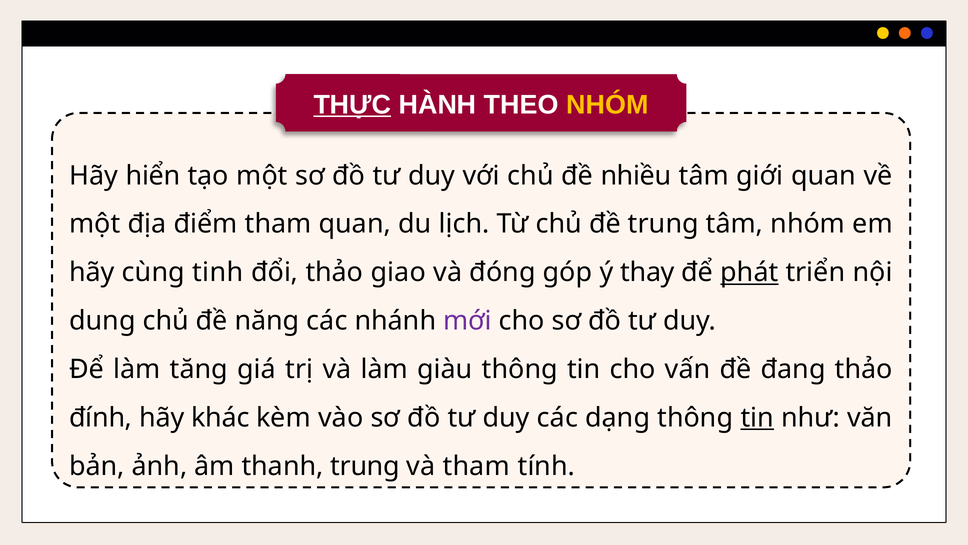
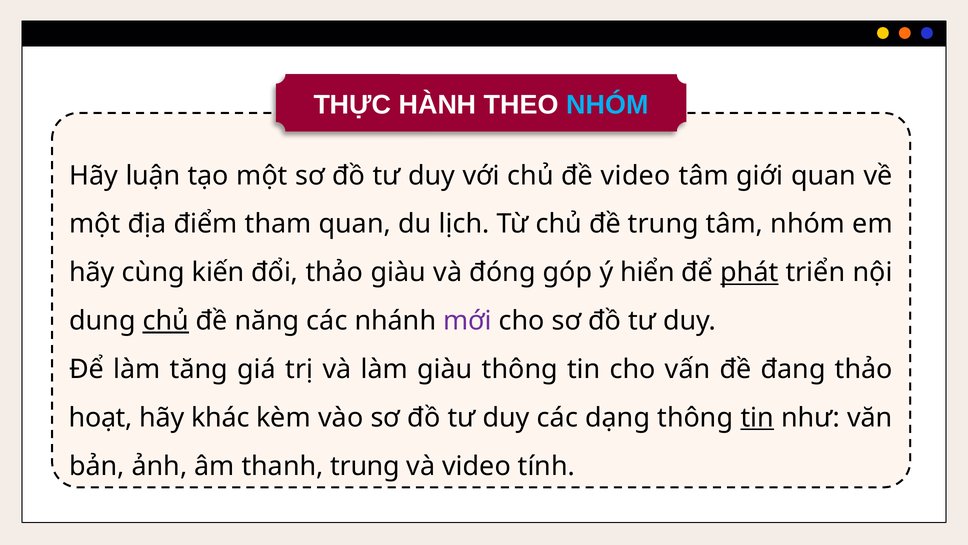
THỰC underline: present -> none (352, 105)
NHÓM colour: yellow -> light blue (607, 105)
hiển: hiển -> luận (153, 175)
đề nhiều: nhiều -> video (636, 175)
tinh: tinh -> kiến (218, 272)
thảo giao: giao -> giàu (398, 272)
thay: thay -> hiển (647, 272)
chủ underline: none -> present (166, 321)
đính: đính -> hoạt (101, 417)
và tham: tham -> video (476, 466)
